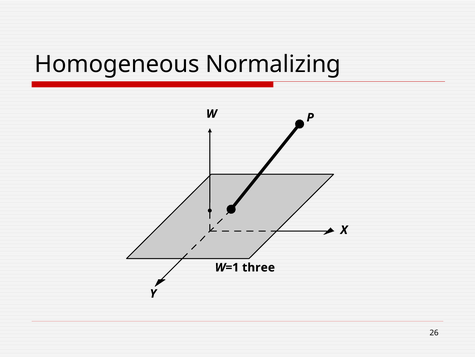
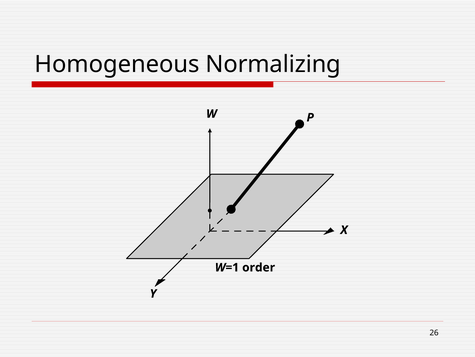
three: three -> order (259, 267)
